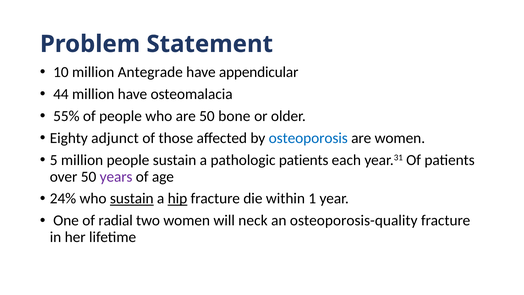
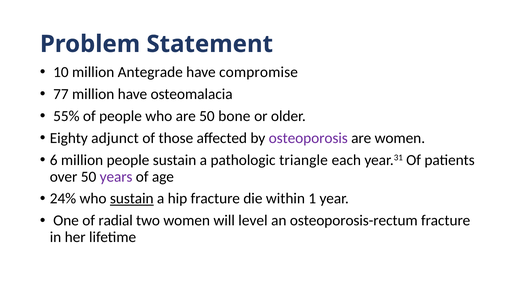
appendicular: appendicular -> compromise (259, 72)
44: 44 -> 77 (61, 94)
osteoporosis colour: blue -> purple (308, 138)
5: 5 -> 6 (54, 160)
pathologic patients: patients -> triangle (304, 160)
hip underline: present -> none (177, 198)
neck: neck -> level (253, 220)
osteoporosis-quality: osteoporosis-quality -> osteoporosis-rectum (354, 220)
